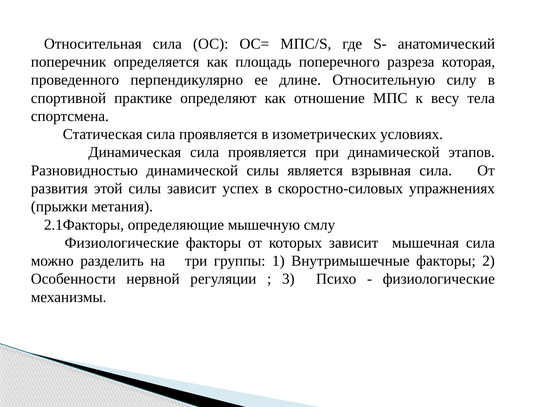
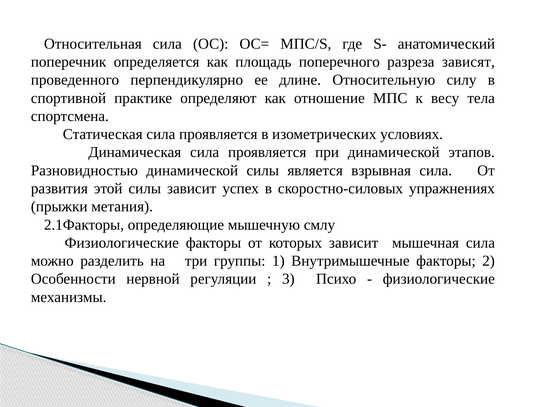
которая: которая -> зависят (468, 62)
